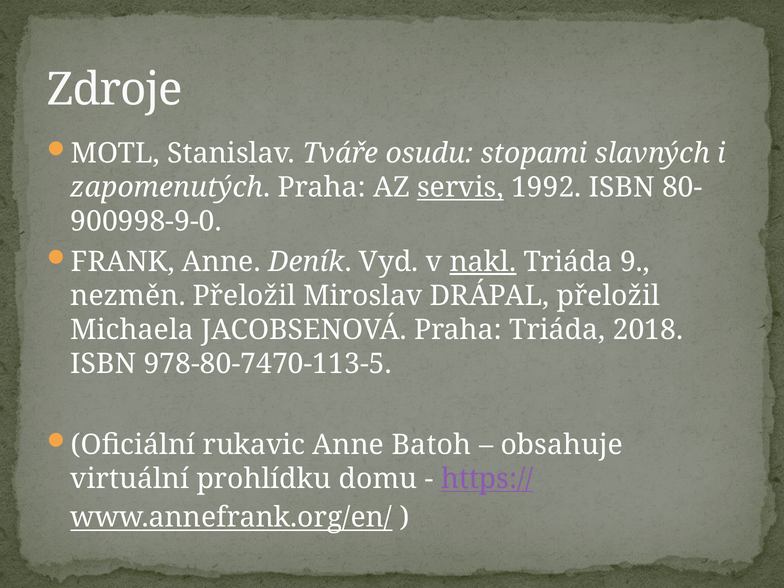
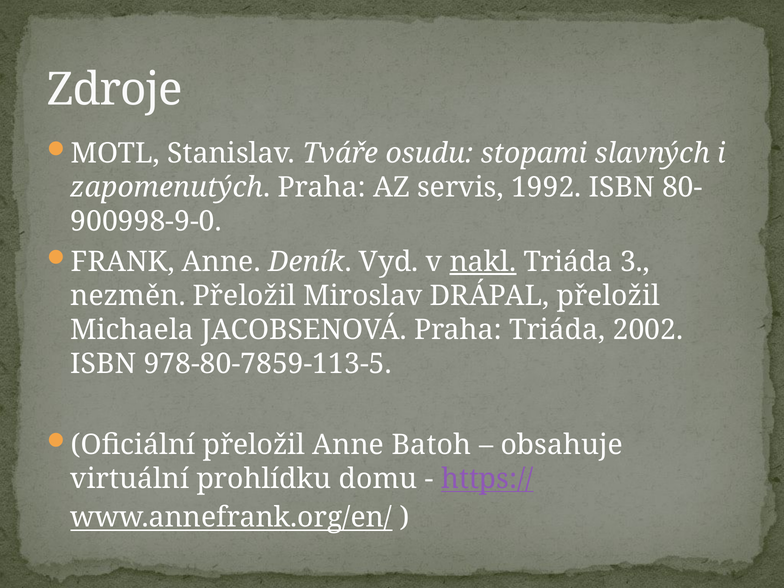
servis underline: present -> none (460, 187)
9: 9 -> 3 (635, 262)
2018: 2018 -> 2002 (648, 330)
978-80-7470-113-5: 978-80-7470-113-5 -> 978-80-7859-113-5 (268, 364)
Oficiální rukavic: rukavic -> přeložil (254, 445)
